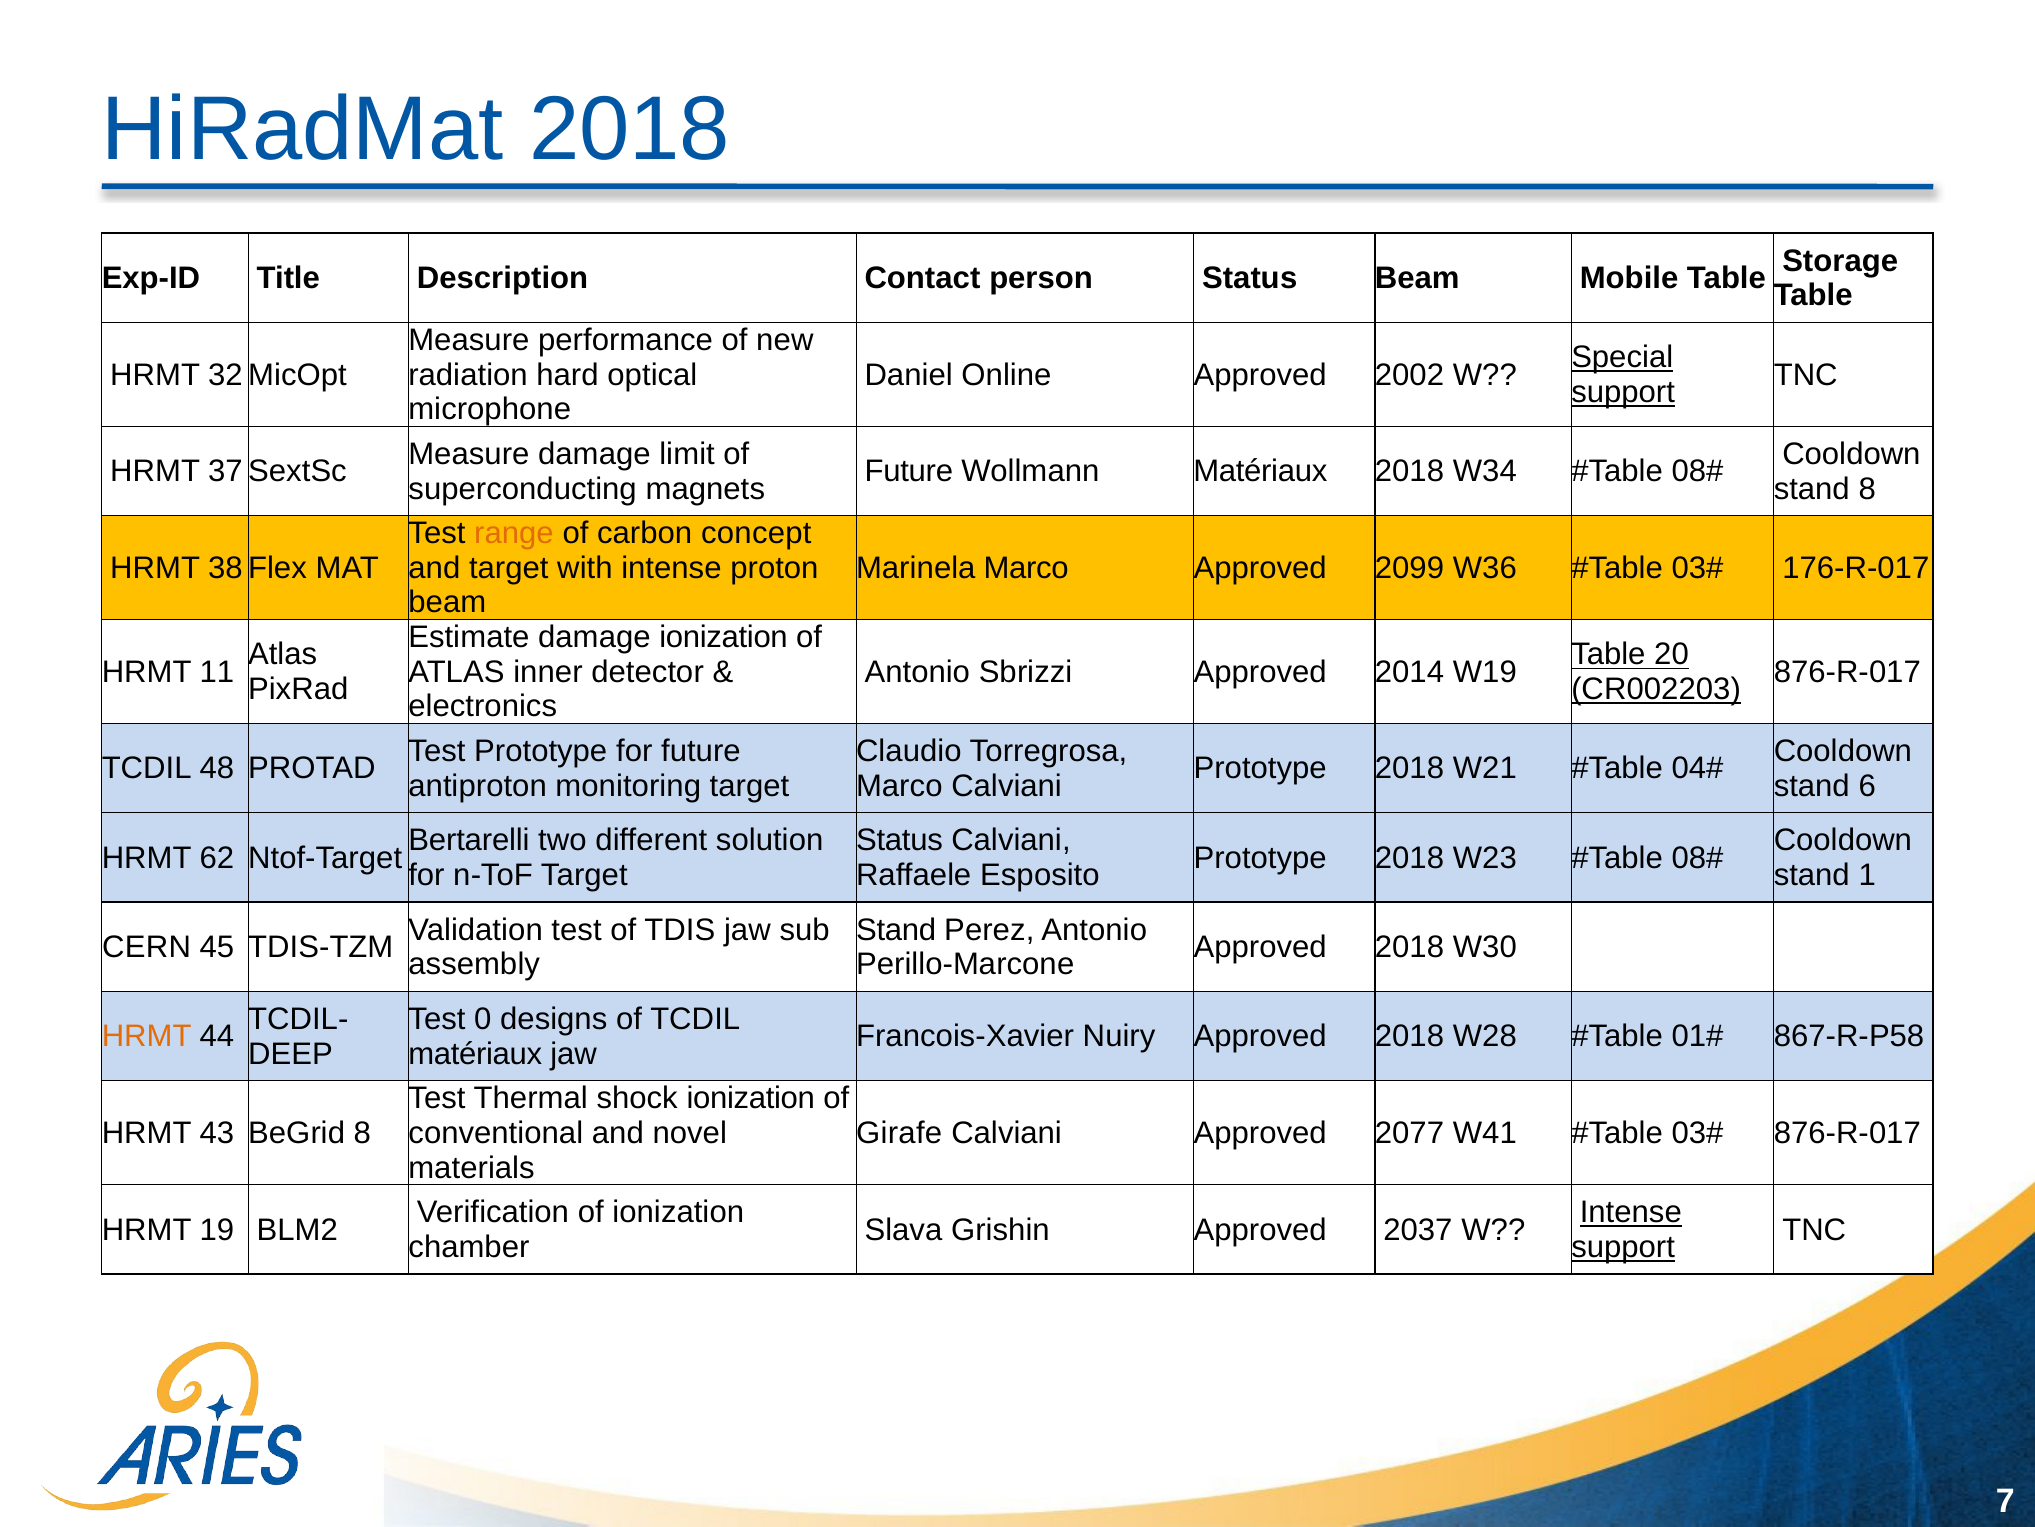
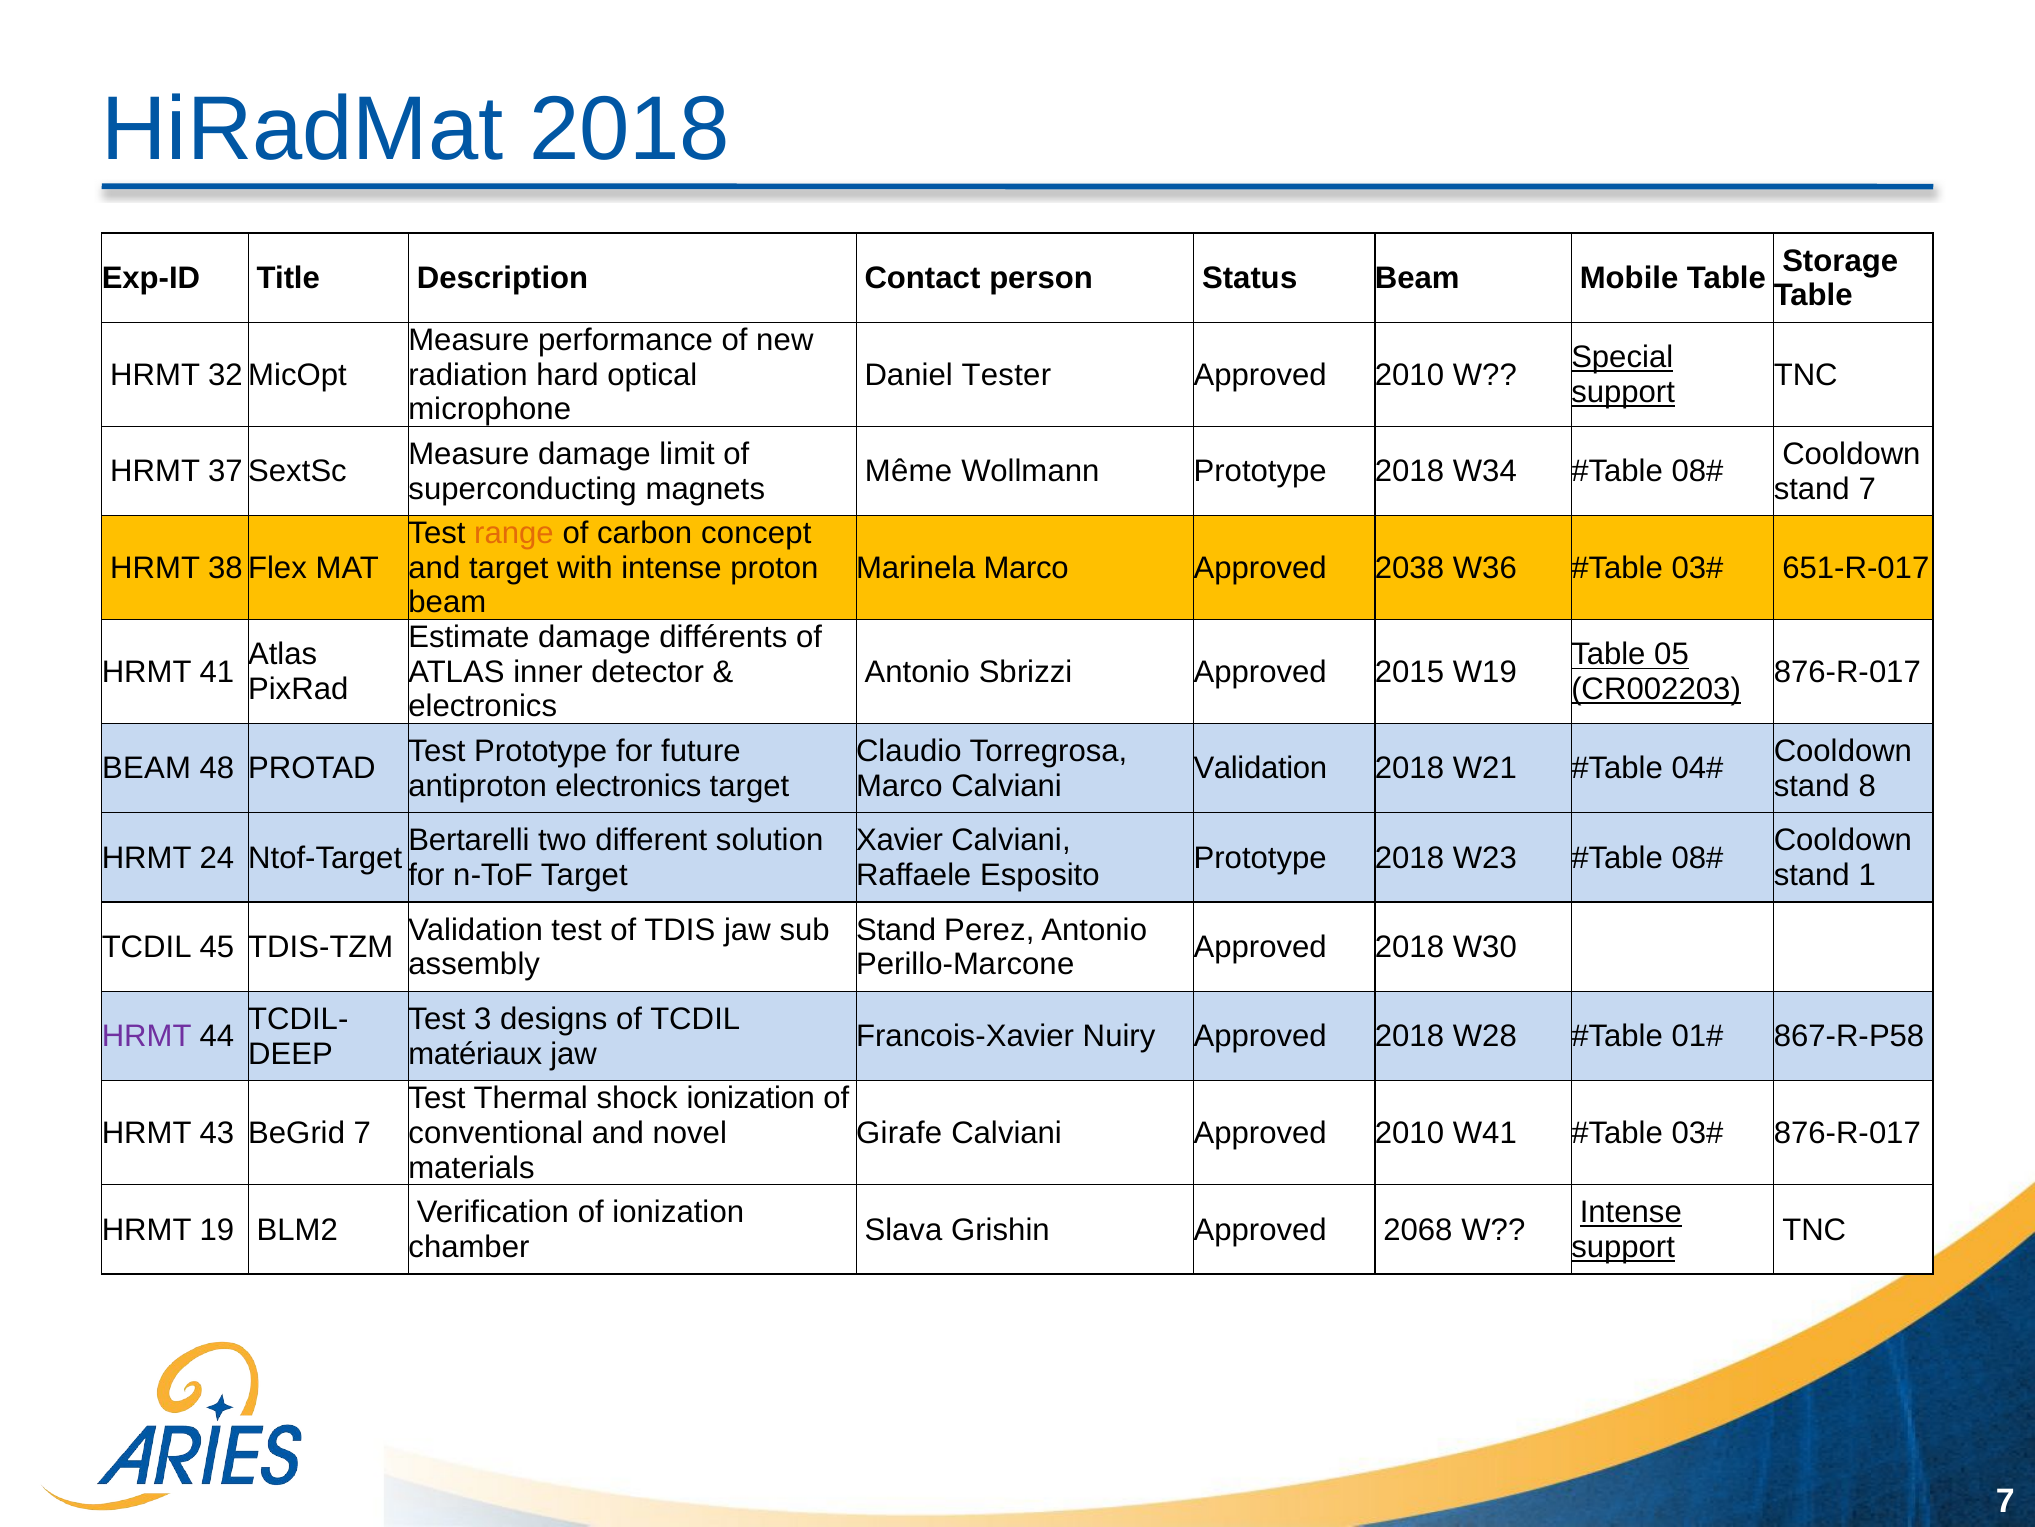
Online: Online -> Tester (1006, 375)
2002: 2002 -> 2010 (1409, 375)
Future: Future -> Même (909, 471)
Wollmann Matériaux: Matériaux -> Prototype (1260, 471)
stand 8: 8 -> 7 (1867, 489)
2099: 2099 -> 2038 (1409, 568)
176-R-017: 176-R-017 -> 651-R-017 (1856, 568)
damage ionization: ionization -> différents (723, 637)
20: 20 -> 05 (1672, 654)
11: 11 -> 41 (217, 672)
2014: 2014 -> 2015 (1409, 672)
TCDIL: TCDIL -> BEAM (147, 768)
Prototype: Prototype -> Validation (1260, 768)
antiproton monitoring: monitoring -> electronics (628, 786)
6: 6 -> 8 (1867, 786)
Status: Status -> Xavier (899, 840)
62: 62 -> 24 (217, 858)
CERN: CERN -> TCDIL (147, 947)
0: 0 -> 3 (483, 1019)
HRMT colour: orange -> purple (147, 1036)
BeGrid 8: 8 -> 7 (362, 1133)
Calviani Approved 2077: 2077 -> 2010 (1409, 1133)
2037: 2037 -> 2068 (1418, 1229)
